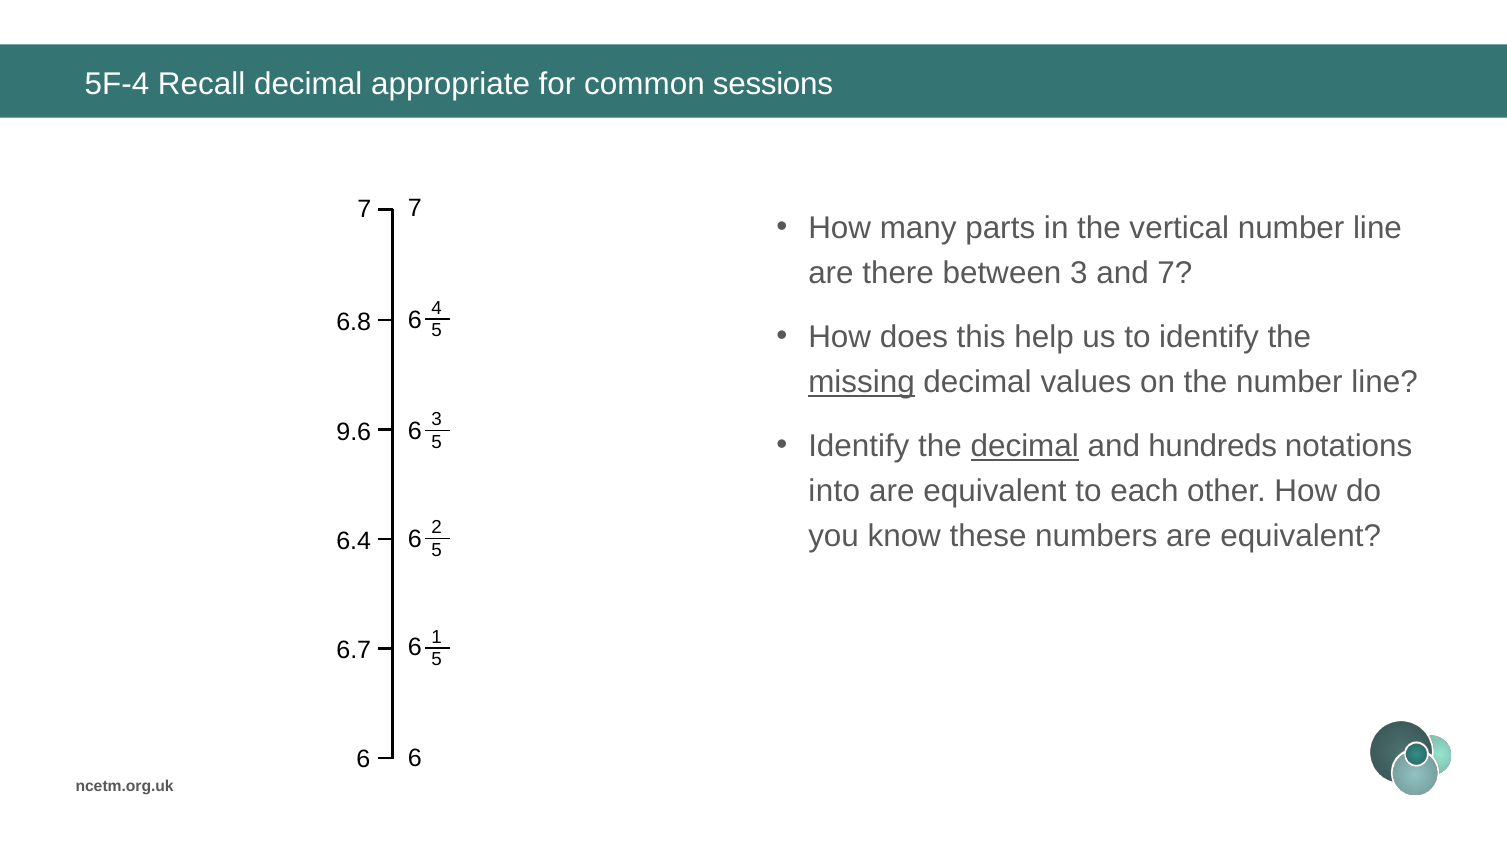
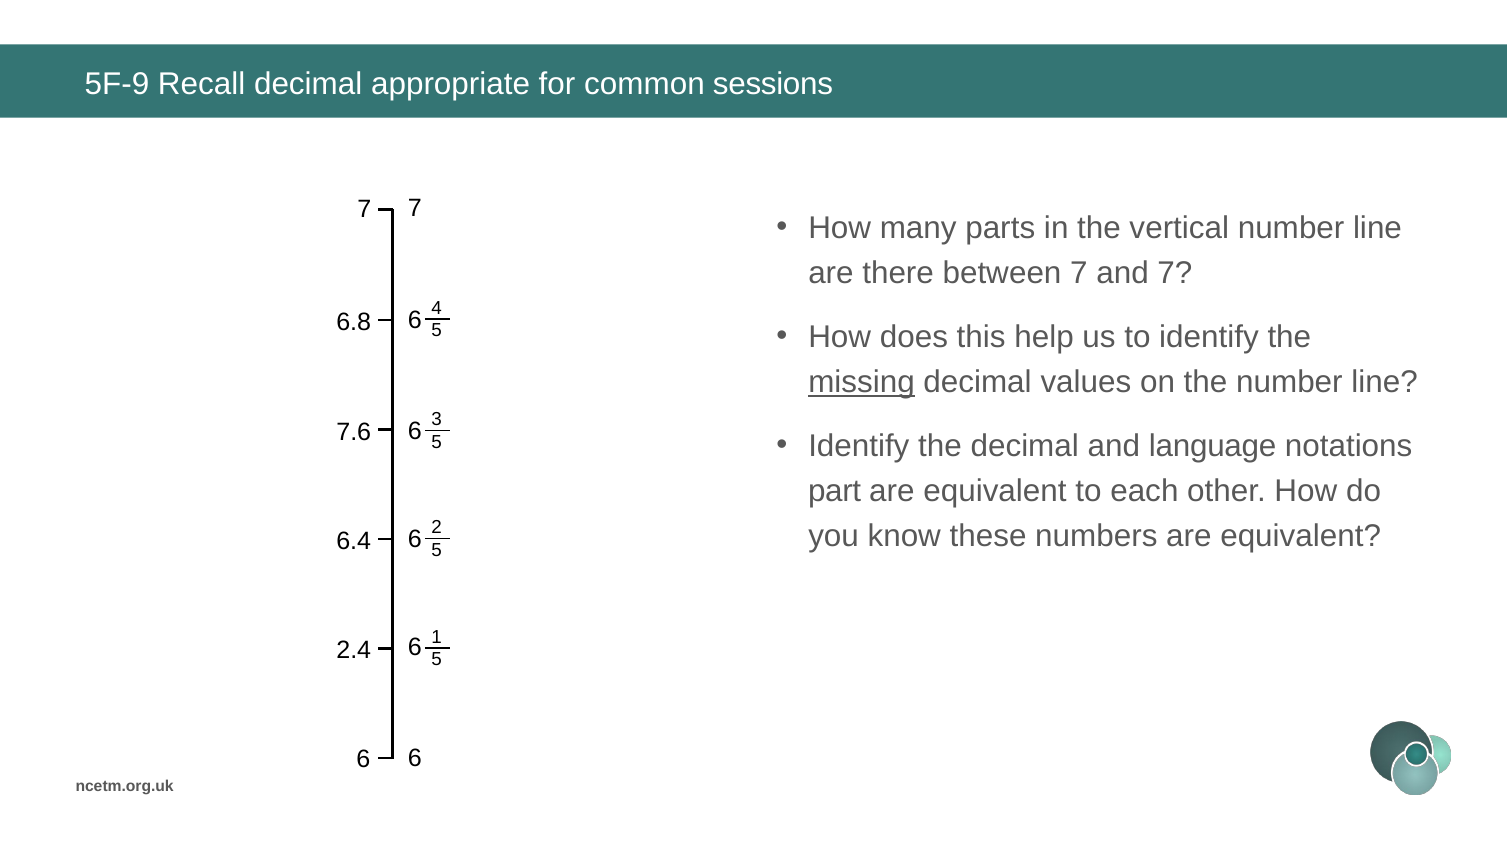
5F-4: 5F-4 -> 5F-9 (117, 84)
between 3: 3 -> 7 (1079, 273)
9.6: 9.6 -> 7.6 (354, 433)
decimal underline: present -> none (1025, 446)
hundreds: hundreds -> language (1213, 446)
into: into -> part (835, 492)
6.7: 6.7 -> 2.4 (354, 651)
